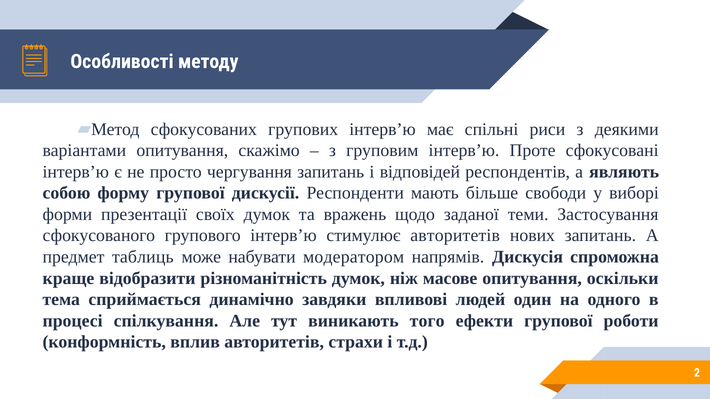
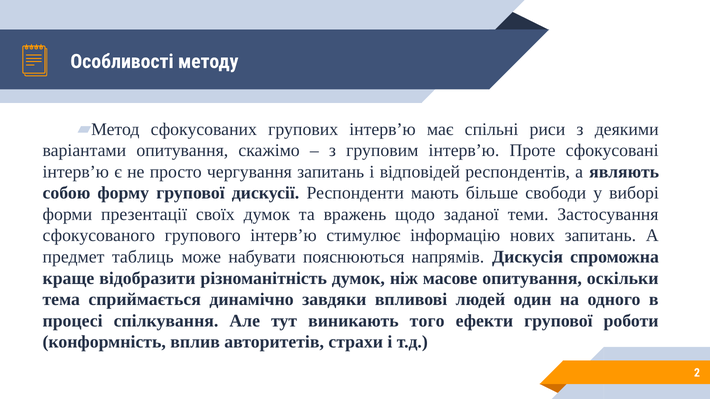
стимулює авторитетів: авторитетів -> інформацію (455, 236)
модератором: модератором -> пояснюються (354, 257)
